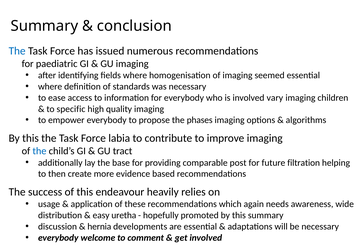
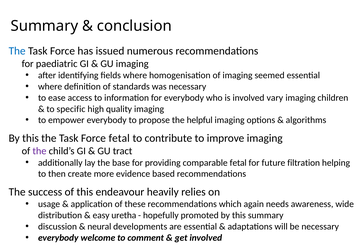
phases: phases -> helpful (200, 120)
Force labia: labia -> fetal (119, 138)
the colour: blue -> purple (39, 151)
comparable post: post -> fetal (238, 163)
hernia: hernia -> neural (99, 227)
